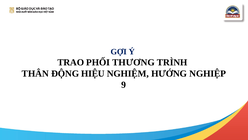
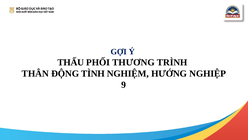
TRAO: TRAO -> THẤU (71, 62)
HIỆU: HIỆU -> TÌNH (93, 73)
